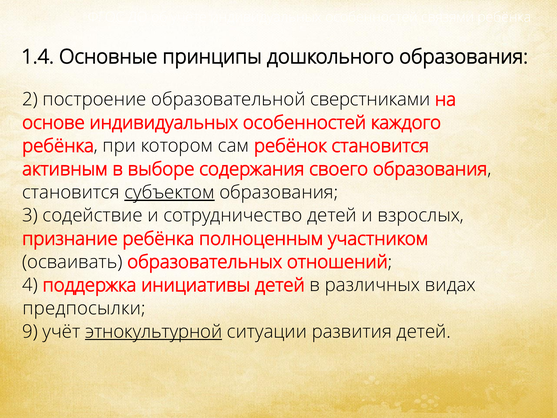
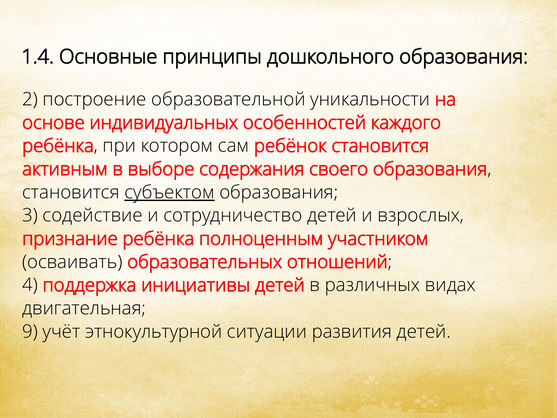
сверстниками: сверстниками -> уникальности (370, 99)
предпосылки: предпосылки -> двигательная (84, 308)
этнокультурной underline: present -> none (154, 331)
